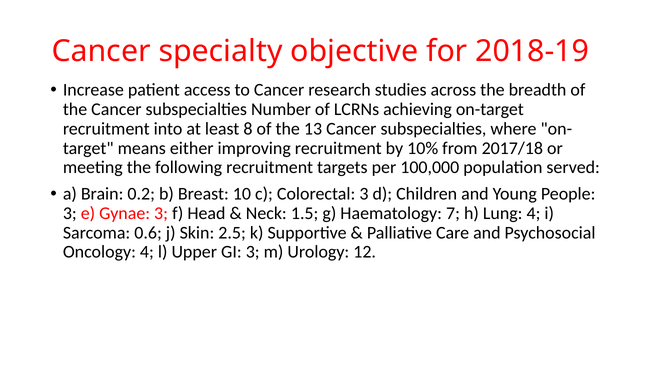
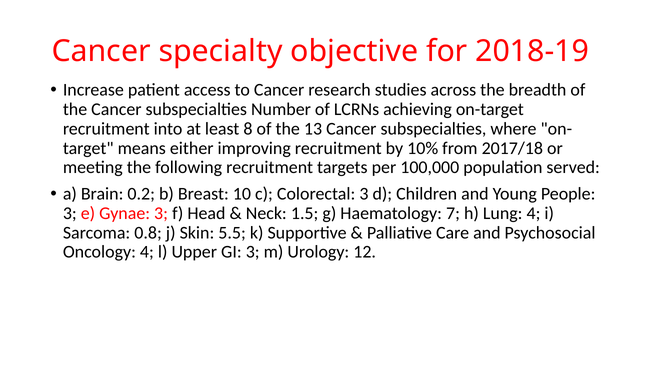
0.6: 0.6 -> 0.8 (148, 233)
2.5: 2.5 -> 5.5 (232, 233)
